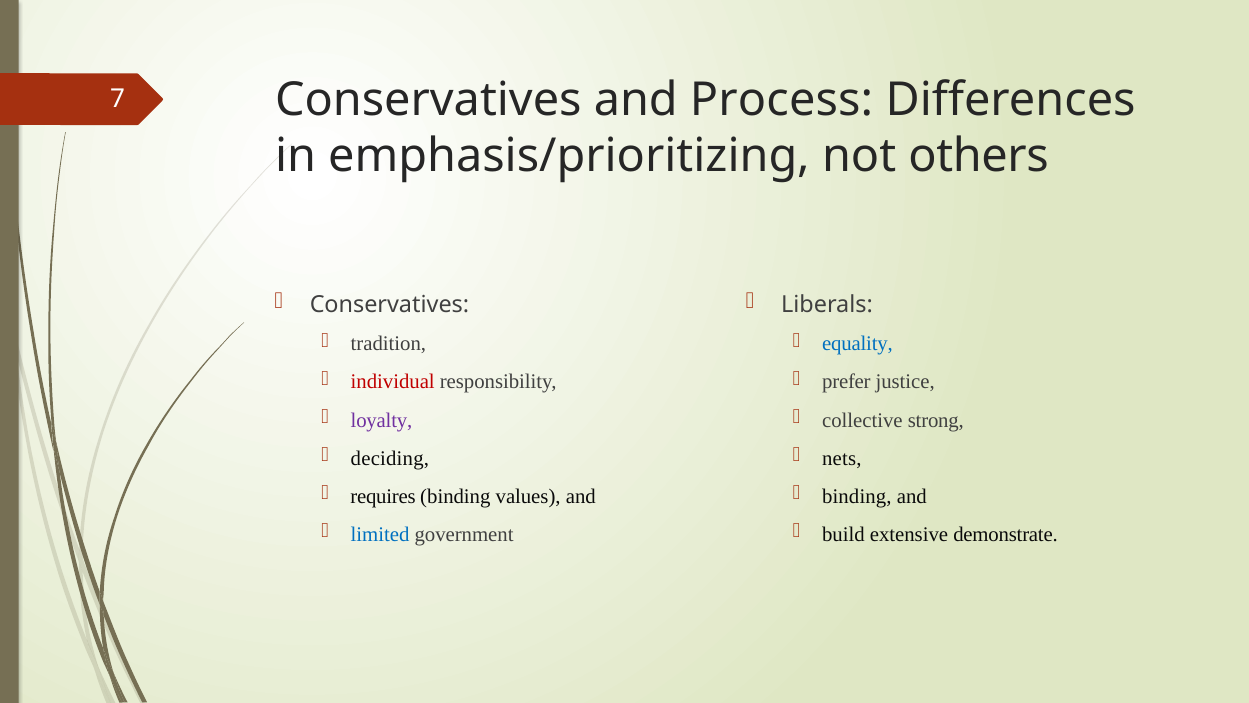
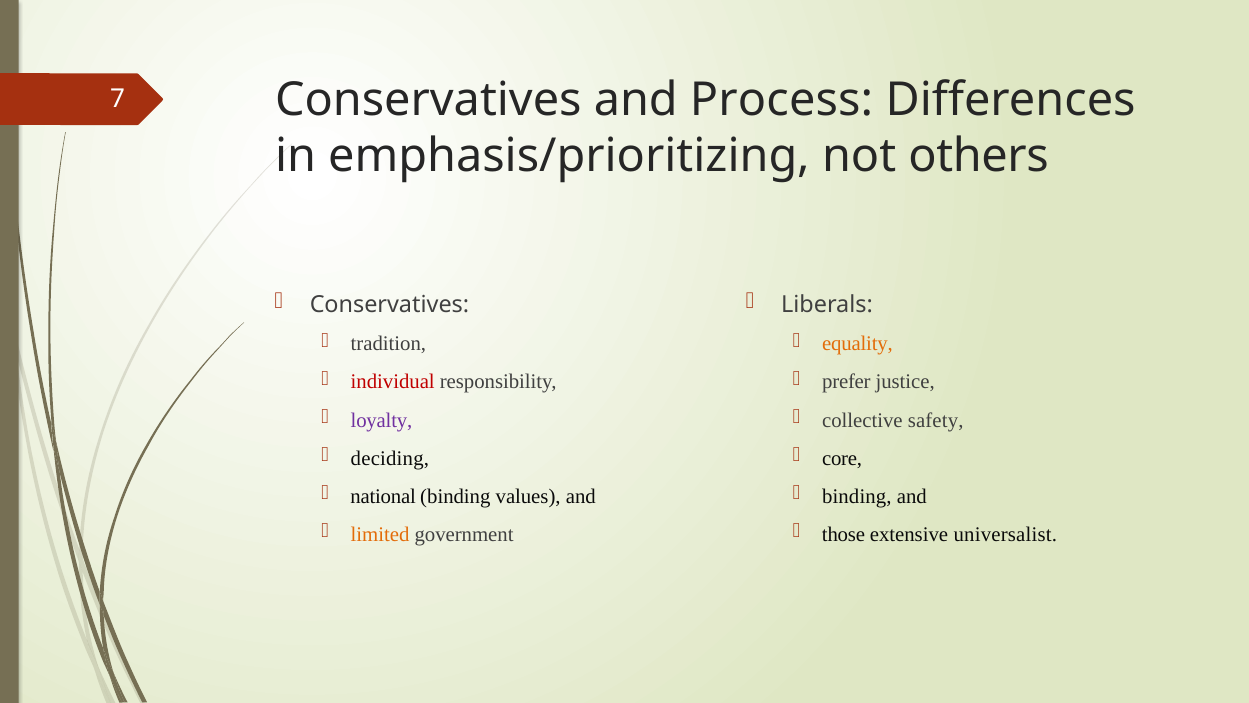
equality colour: blue -> orange (857, 344)
strong: strong -> safety (936, 420)
nets: nets -> core (842, 458)
requires: requires -> national (383, 496)
limited colour: blue -> orange (380, 534)
build: build -> those (844, 534)
demonstrate: demonstrate -> universalist (1005, 534)
